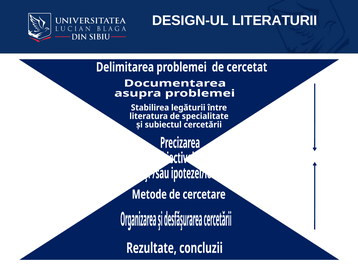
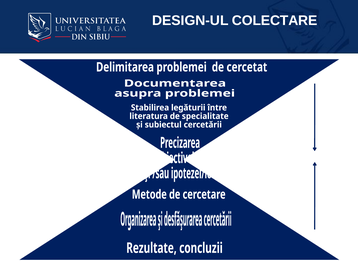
LITERATURII: LITERATURII -> COLECTARE (275, 20)
